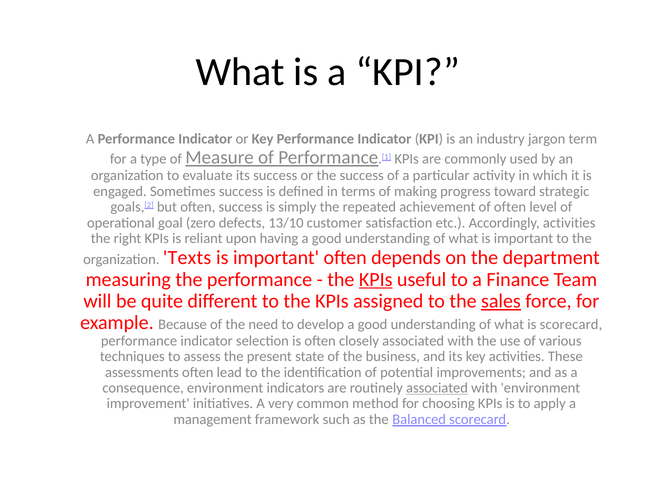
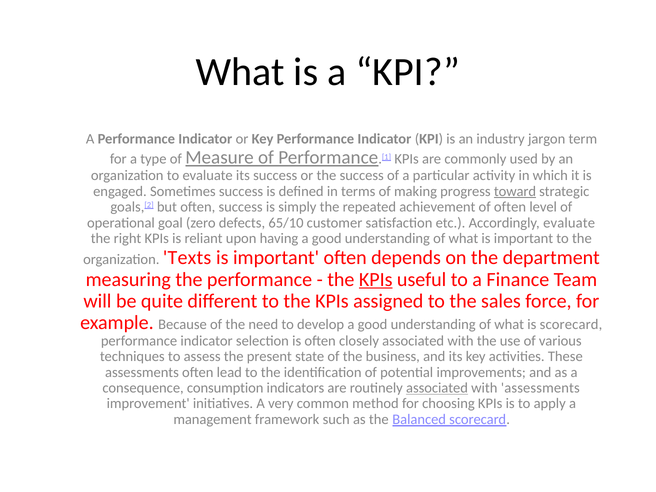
toward underline: none -> present (515, 191)
13/10: 13/10 -> 65/10 (286, 223)
Accordingly activities: activities -> evaluate (569, 223)
sales underline: present -> none (501, 301)
consequence environment: environment -> consumption (225, 388)
with environment: environment -> assessments (540, 388)
